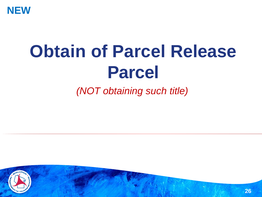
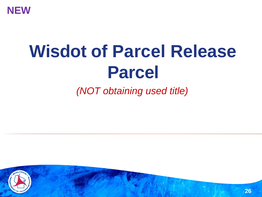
NEW colour: blue -> purple (19, 11)
Obtain: Obtain -> Wisdot (58, 51)
such: such -> used (156, 91)
